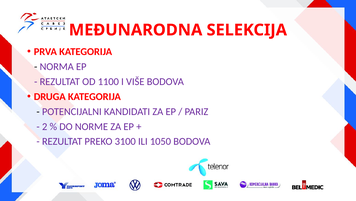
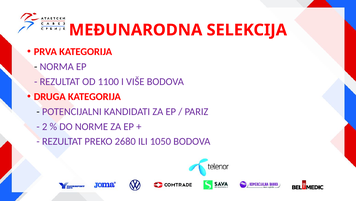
3100: 3100 -> 2680 (125, 141)
